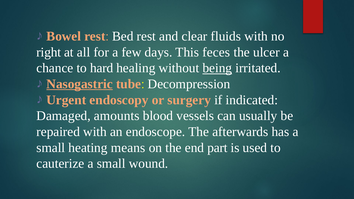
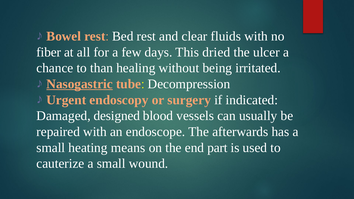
right: right -> fiber (49, 52)
feces: feces -> dried (216, 52)
hard: hard -> than (102, 68)
being underline: present -> none (217, 68)
amounts: amounts -> designed (117, 116)
